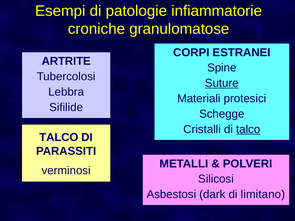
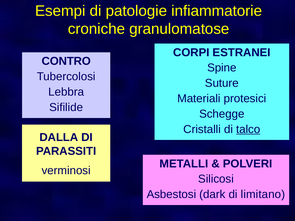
ARTRITE: ARTRITE -> CONTRO (66, 61)
Suture underline: present -> none (222, 83)
TALCO: TALCO -> DALLA (59, 137)
